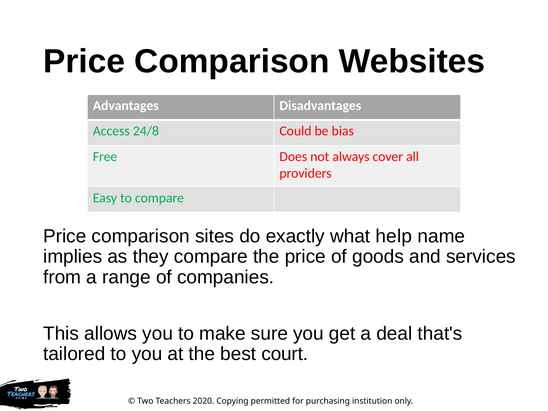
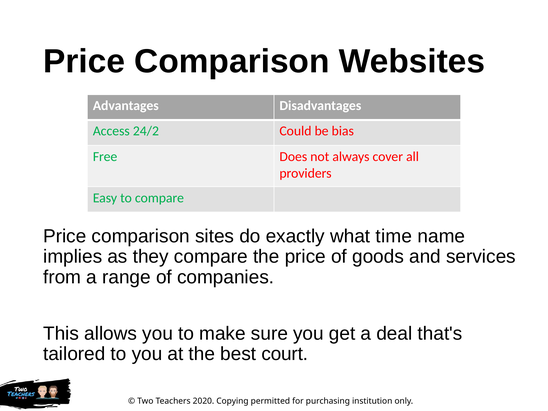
24/8: 24/8 -> 24/2 (146, 131)
help: help -> time (394, 236)
